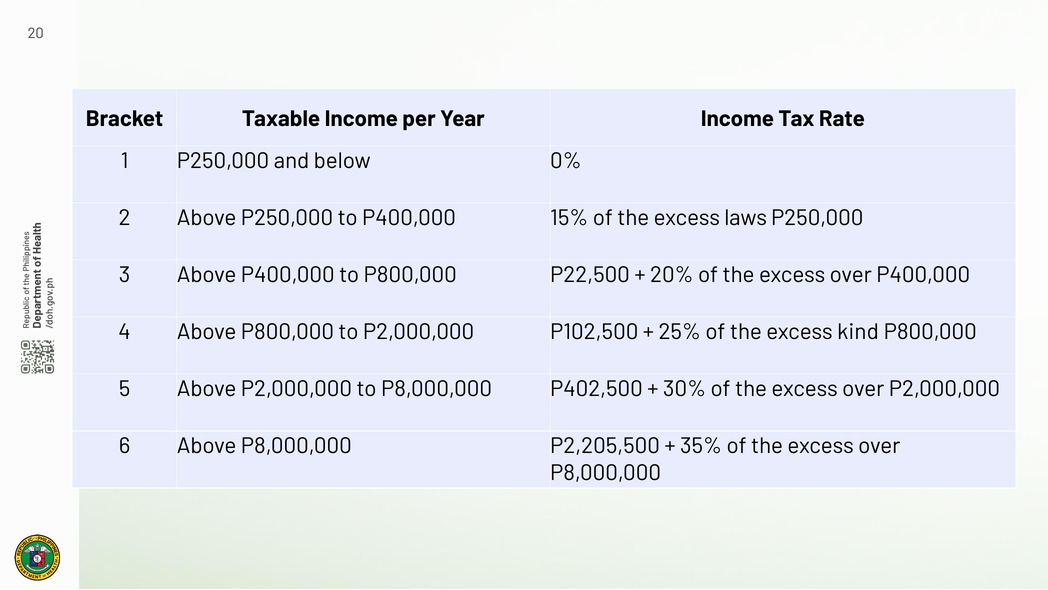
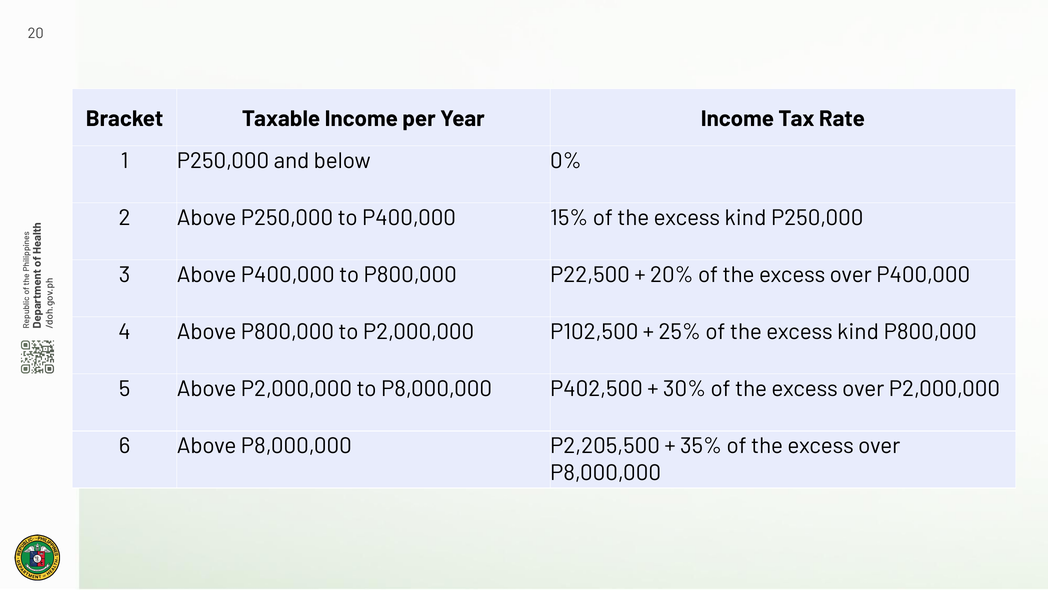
laws: laws -> kind (745, 218)
